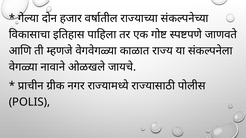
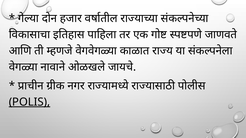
POLIS underline: none -> present (29, 102)
